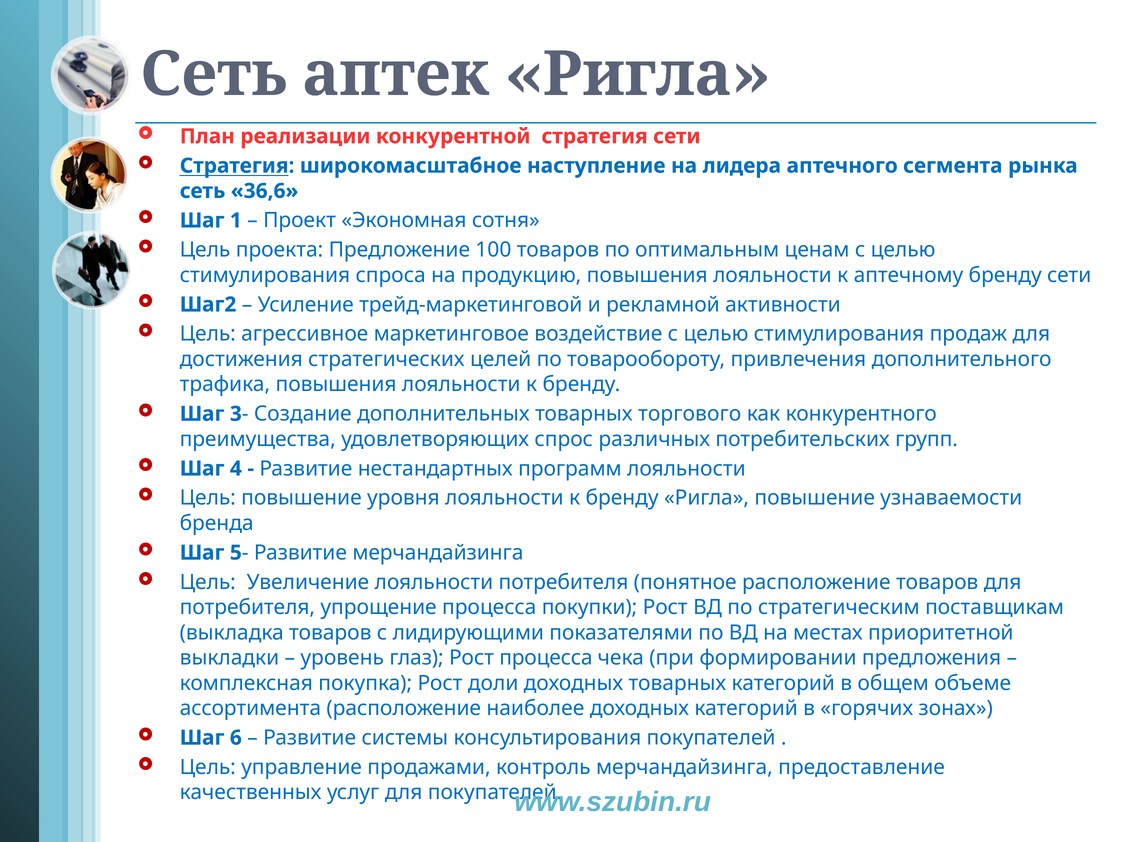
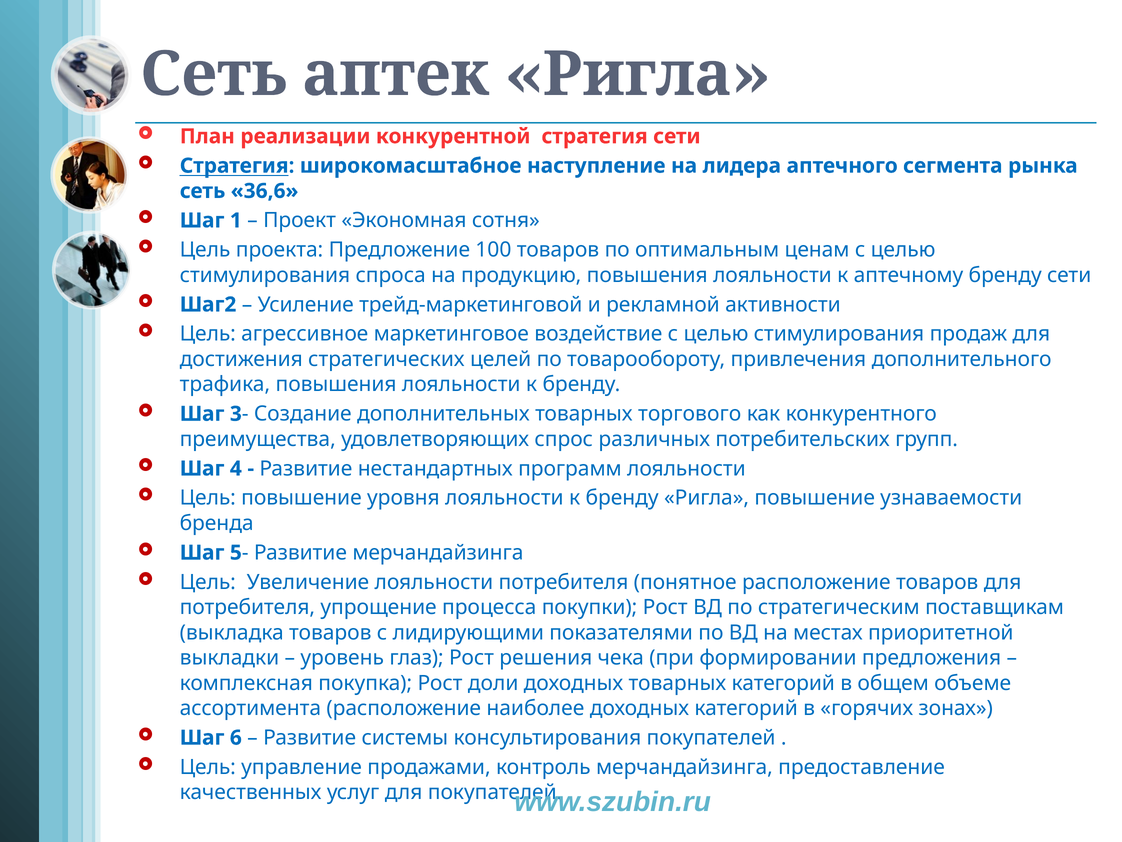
Рост процесса: процесса -> решения (546, 657)
